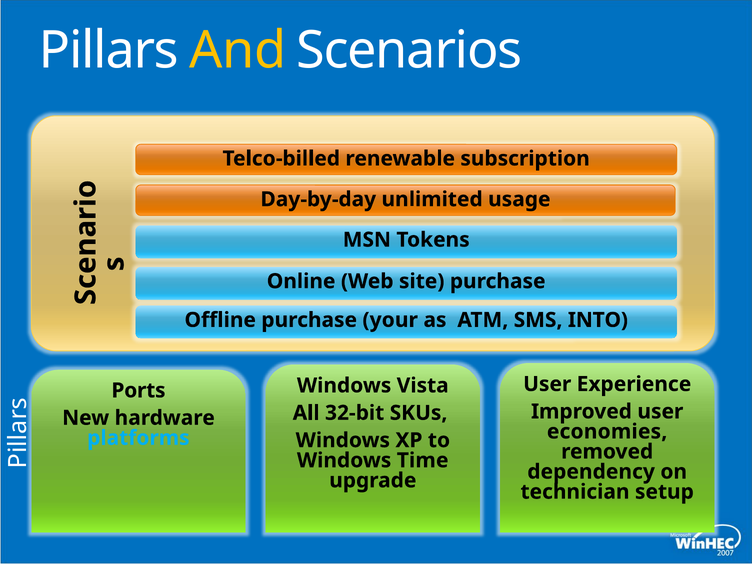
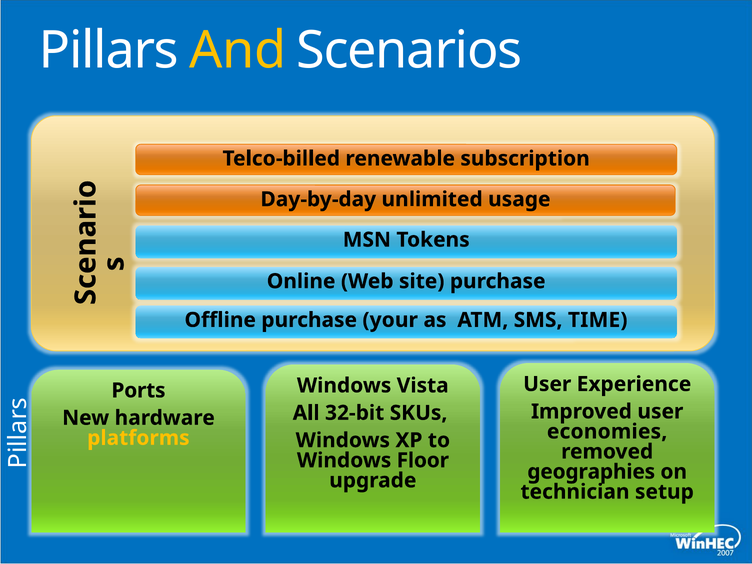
INTO: INTO -> TIME (598, 320)
platforms colour: light blue -> yellow (138, 438)
Time: Time -> Floor (423, 460)
dependency: dependency -> geographies (591, 472)
